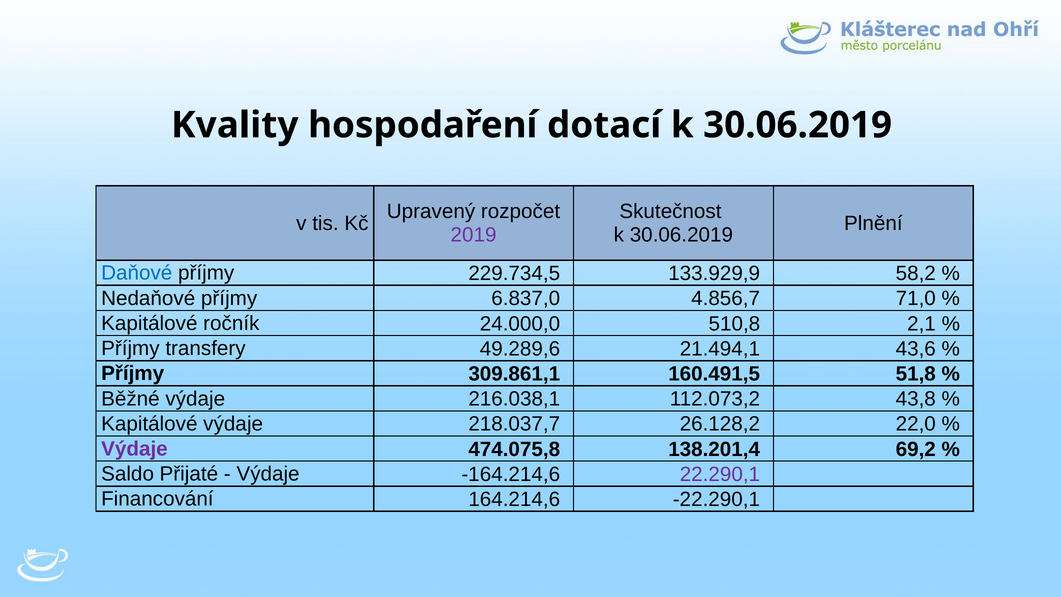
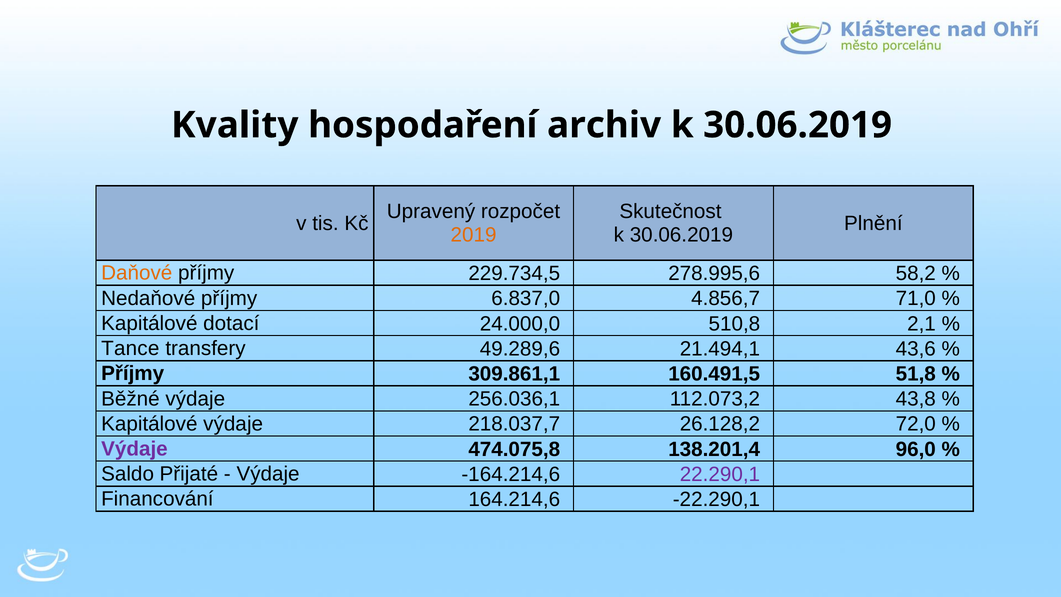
dotací: dotací -> archiv (604, 125)
2019 colour: purple -> orange (474, 235)
Daňové colour: blue -> orange (137, 273)
133.929,9: 133.929,9 -> 278.995,6 (714, 273)
ročník: ročník -> dotací (231, 323)
Příjmy: Příjmy -> Tance (130, 348)
216.038,1: 216.038,1 -> 256.036,1 (514, 399)
22,0: 22,0 -> 72,0 (916, 424)
69,2: 69,2 -> 96,0 (916, 449)
